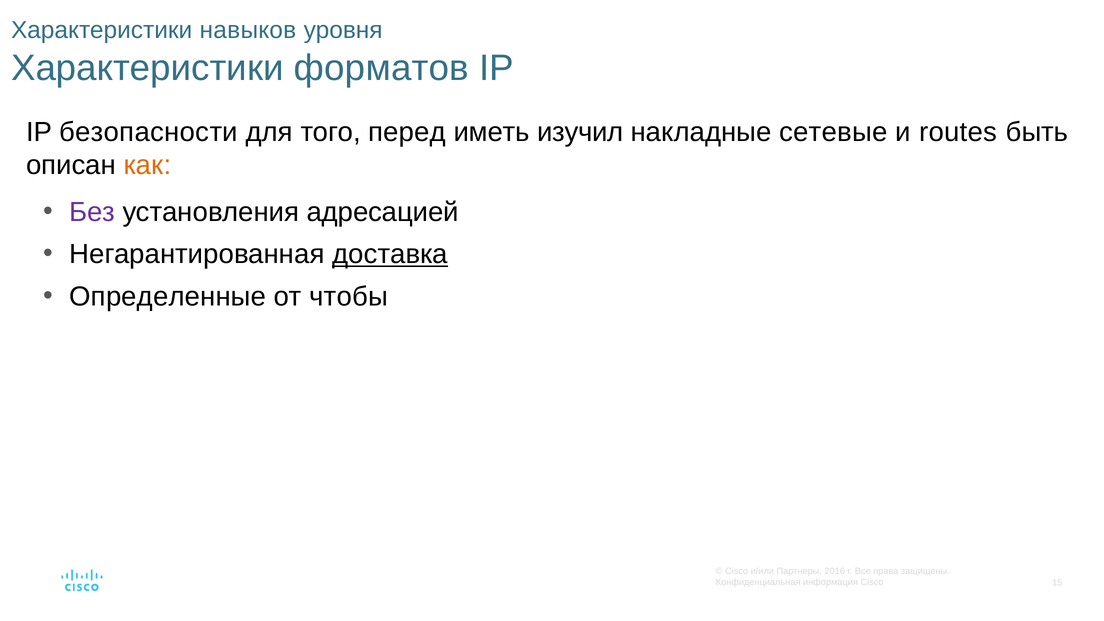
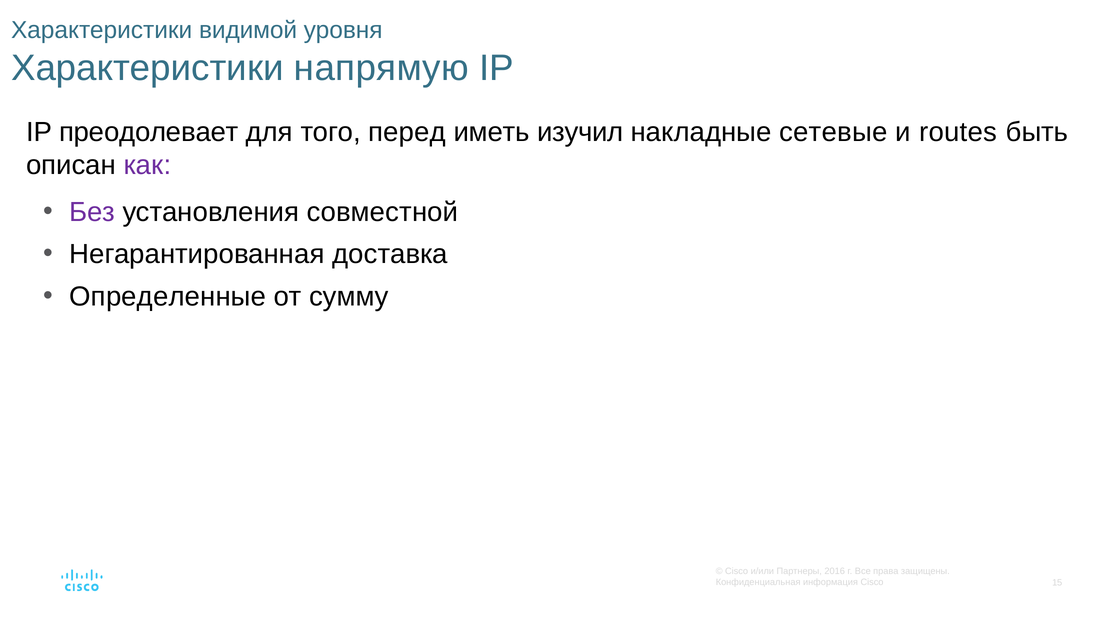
навыков: навыков -> видимой (248, 30)
форматов: форматов -> напрямую (381, 68)
безопасности: безопасности -> преодолевает (149, 132)
как colour: orange -> purple (147, 165)
адресацией: адресацией -> совместной (382, 212)
доставка underline: present -> none (390, 254)
чтобы: чтобы -> сумму (349, 297)
